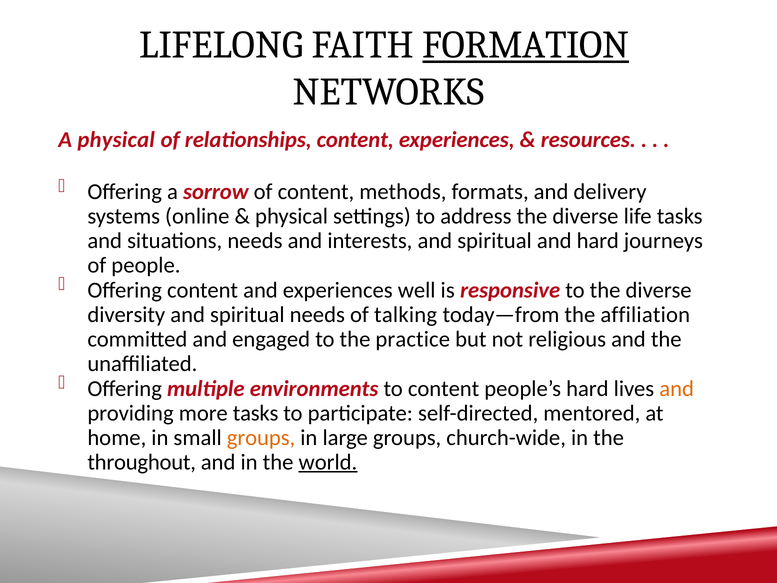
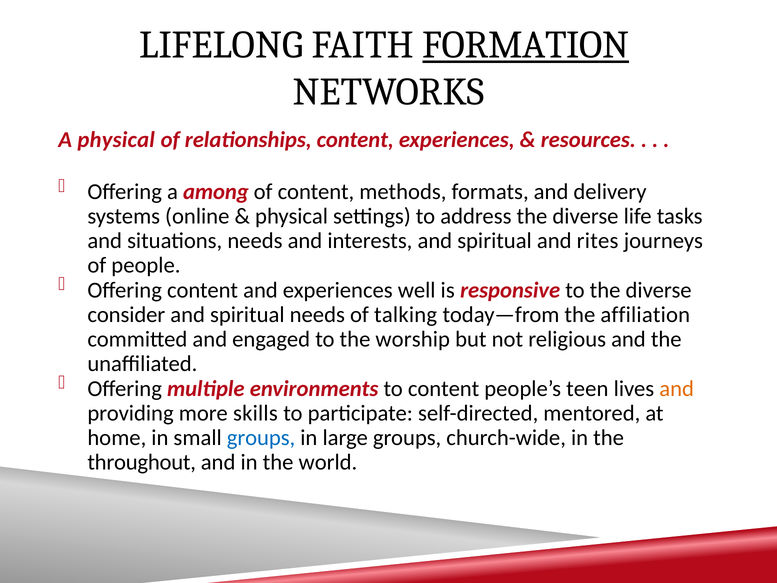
sorrow: sorrow -> among (216, 192)
and hard: hard -> rites (598, 241)
diversity: diversity -> consider (126, 315)
practice: practice -> worship (413, 339)
people’s hard: hard -> teen (587, 388)
more tasks: tasks -> skills (255, 413)
groups colour: orange -> blue (261, 437)
world underline: present -> none (328, 462)
